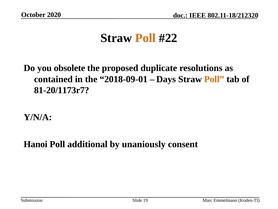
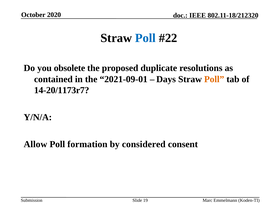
Poll colour: orange -> blue (145, 38)
2018-09-01: 2018-09-01 -> 2021-09-01 (124, 79)
81-20/1173r7: 81-20/1173r7 -> 14-20/1173r7 (62, 90)
Hanoi: Hanoi -> Allow (35, 144)
additional: additional -> formation (87, 144)
unaniously: unaniously -> considered (144, 144)
